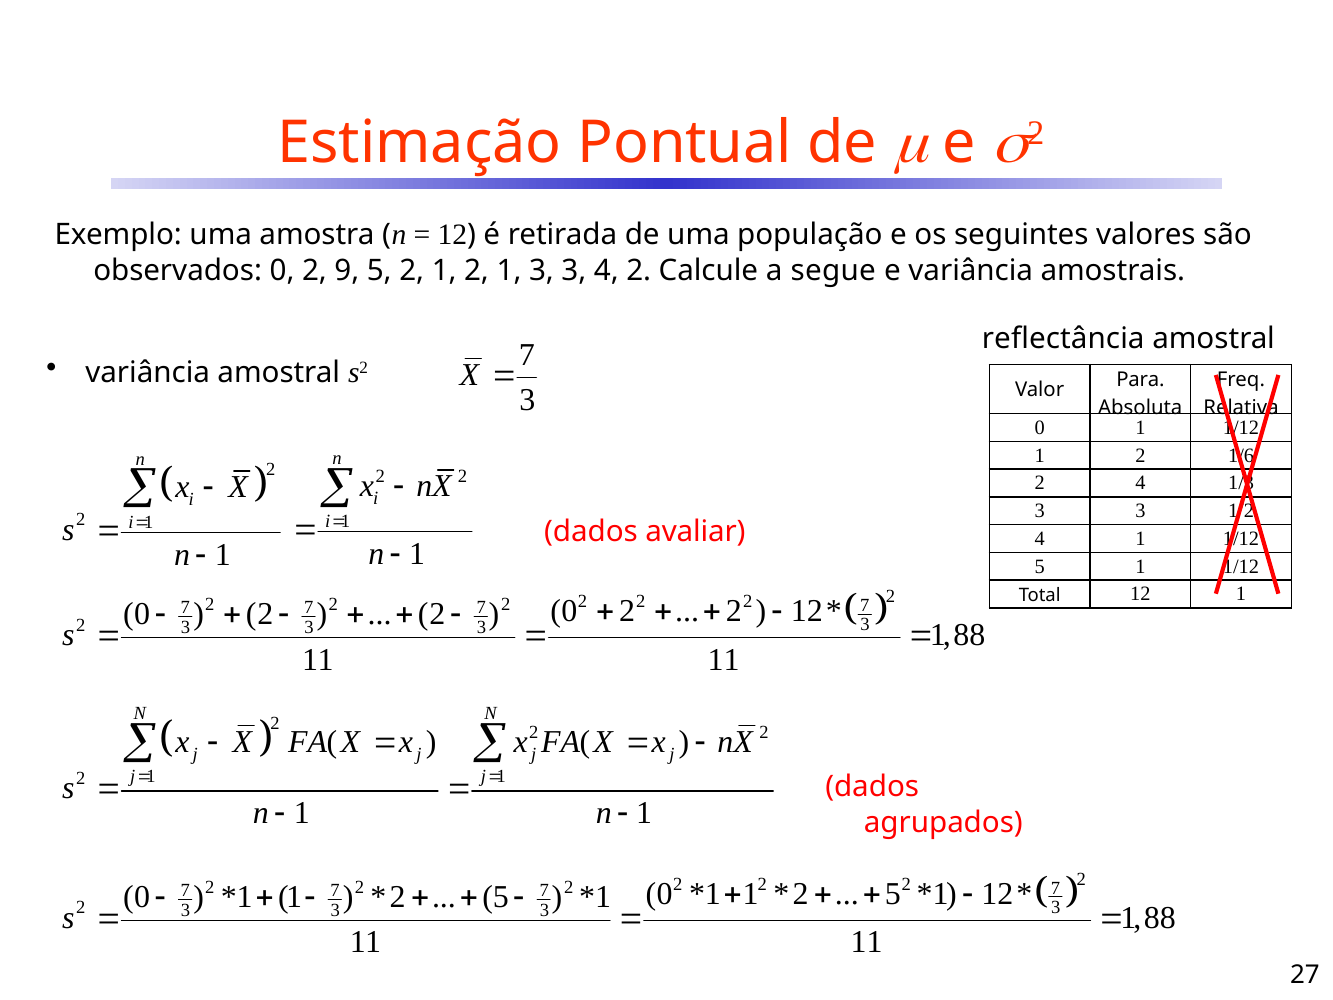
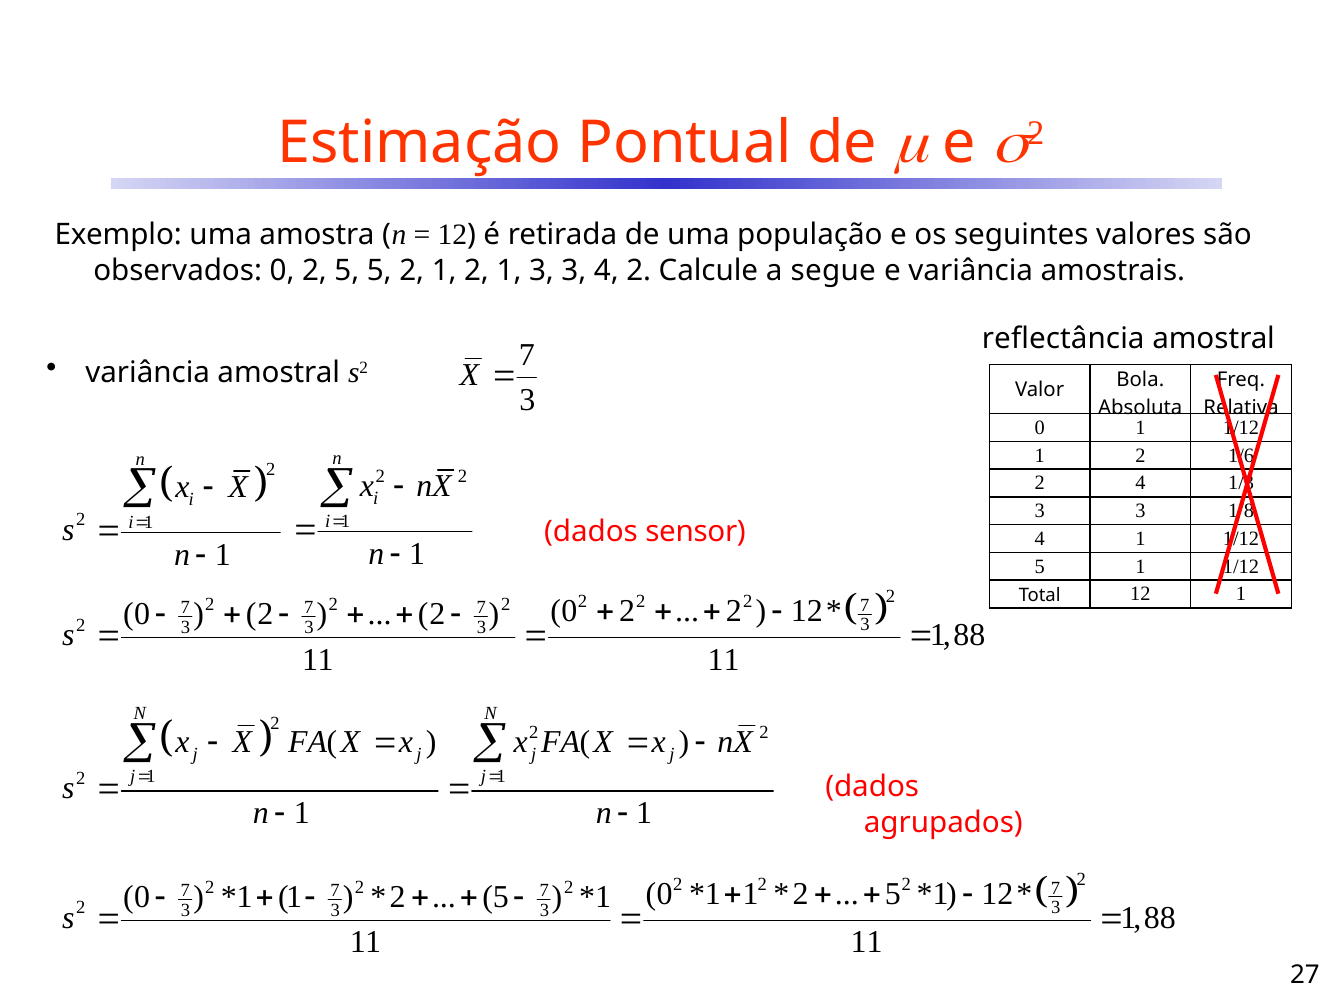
2 9: 9 -> 5 (347, 270)
Para: Para -> Bola (1140, 379)
1/2: 1/2 -> 1/8 (1241, 511)
avaliar: avaliar -> sensor (696, 532)
